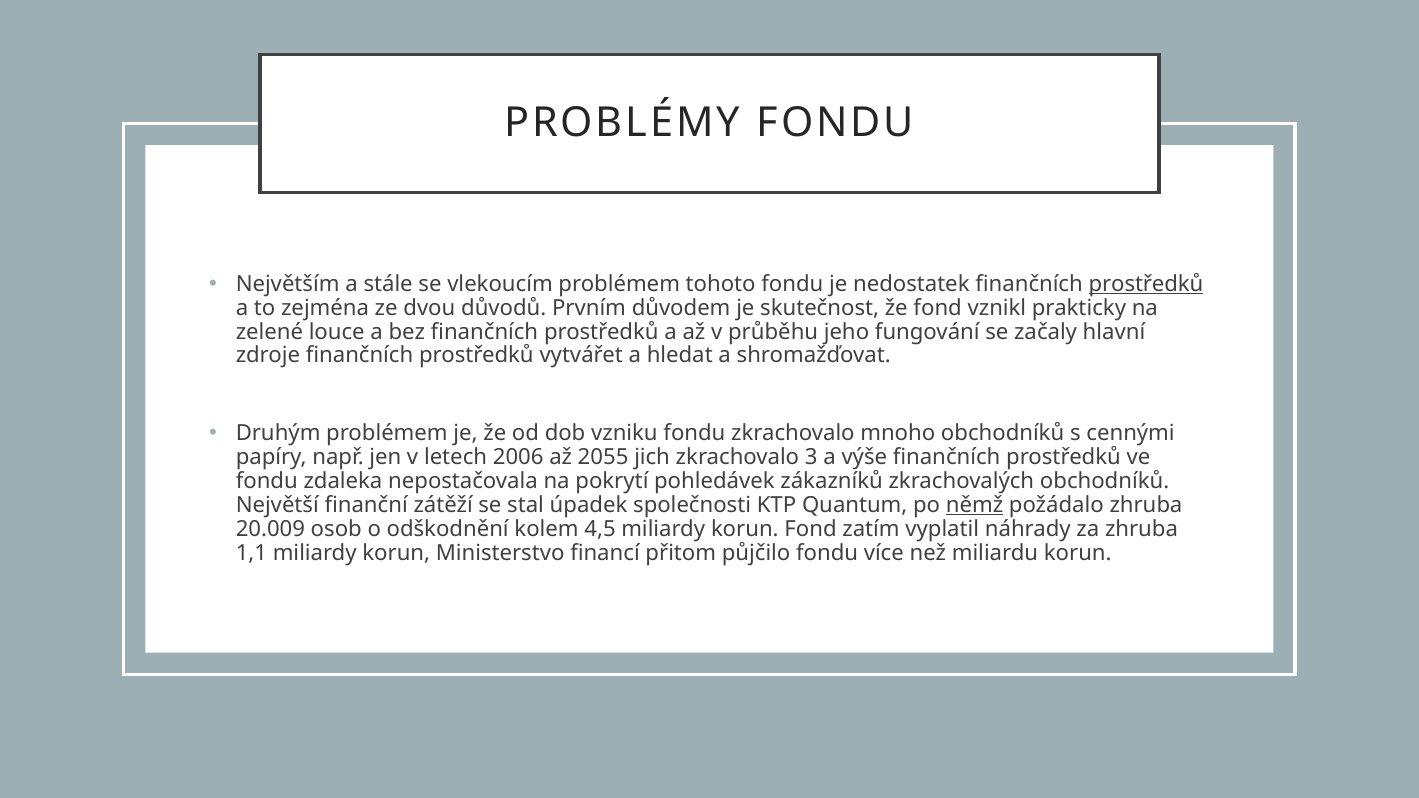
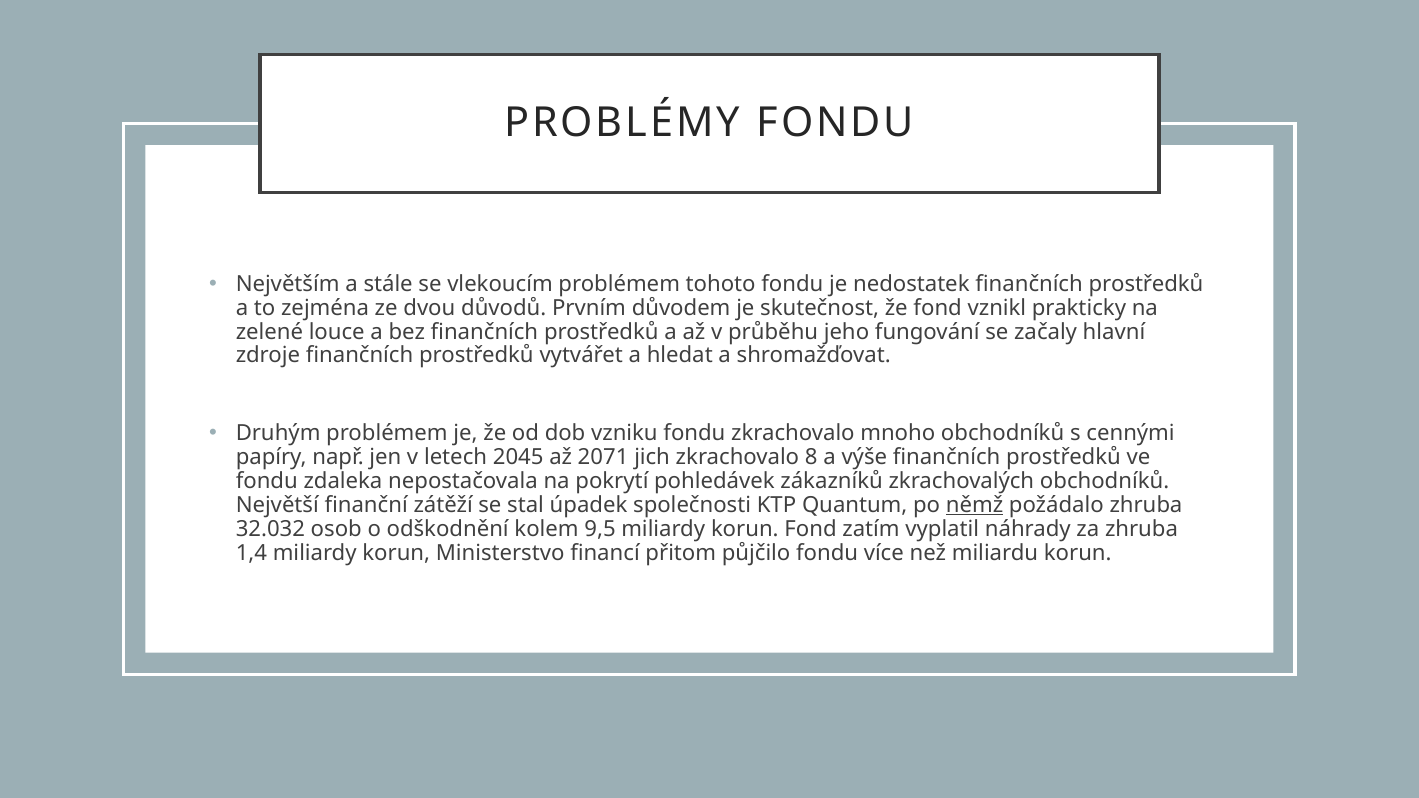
prostředků underline: present -> none (1146, 284)
2006: 2006 -> 2045 (518, 457)
2055: 2055 -> 2071 (603, 457)
3: 3 -> 8 (811, 457)
20.009: 20.009 -> 32.032 (270, 529)
4,5: 4,5 -> 9,5 (600, 529)
1,1: 1,1 -> 1,4 (251, 553)
